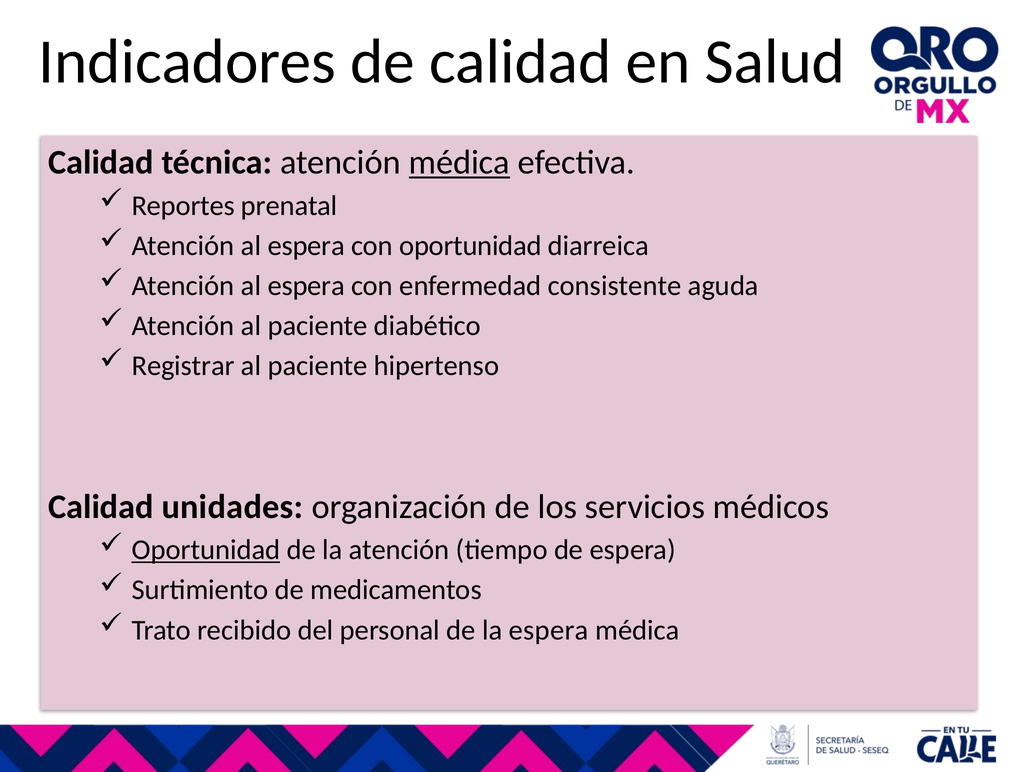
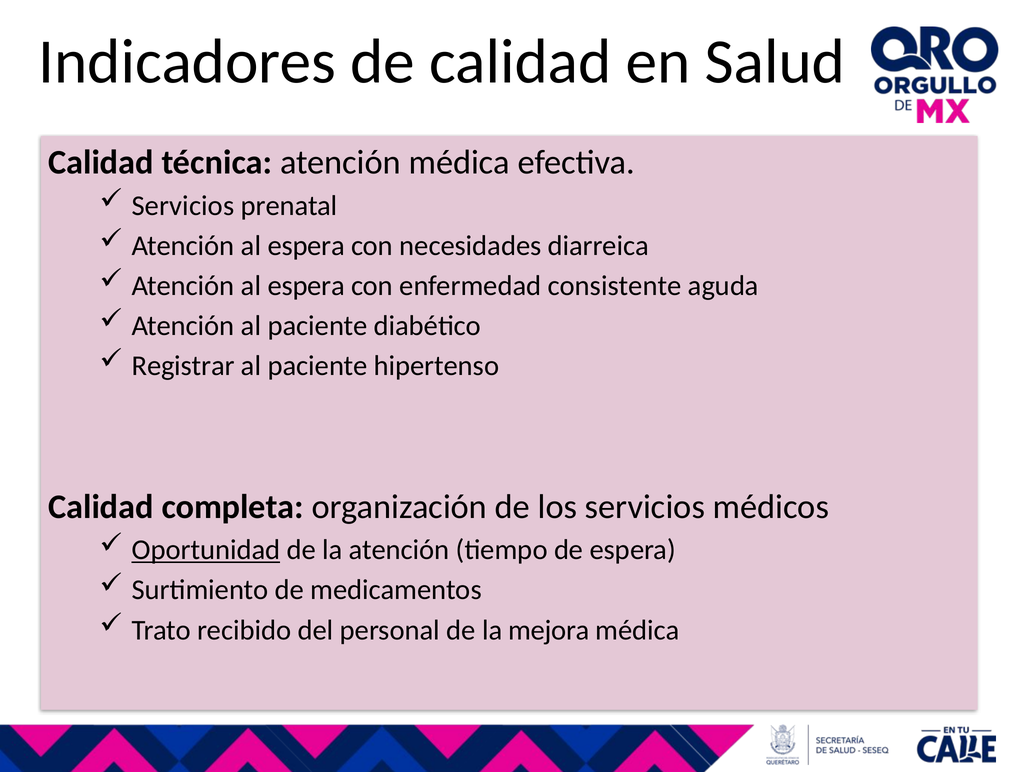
médica underline: present -> none (459, 162)
Reportes: Reportes -> Servicios (183, 206)
con oportunidad: oportunidad -> necesidades (470, 246)
unidades: unidades -> completa (233, 507)
la espera: espera -> mejora (549, 630)
